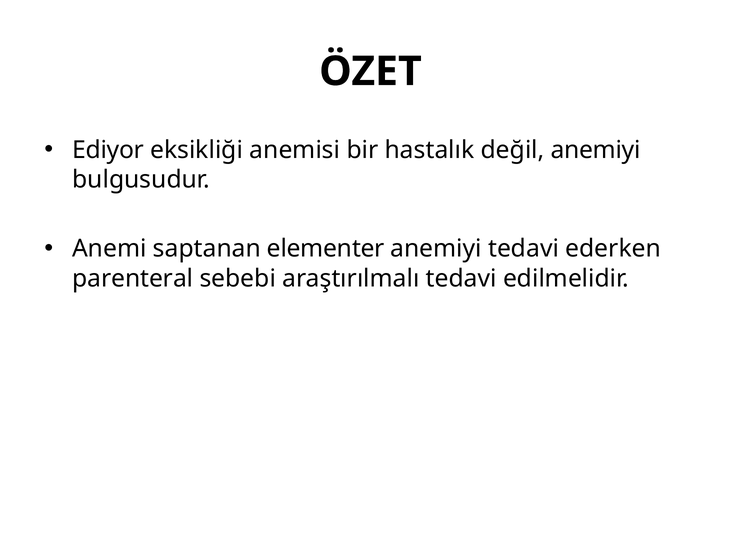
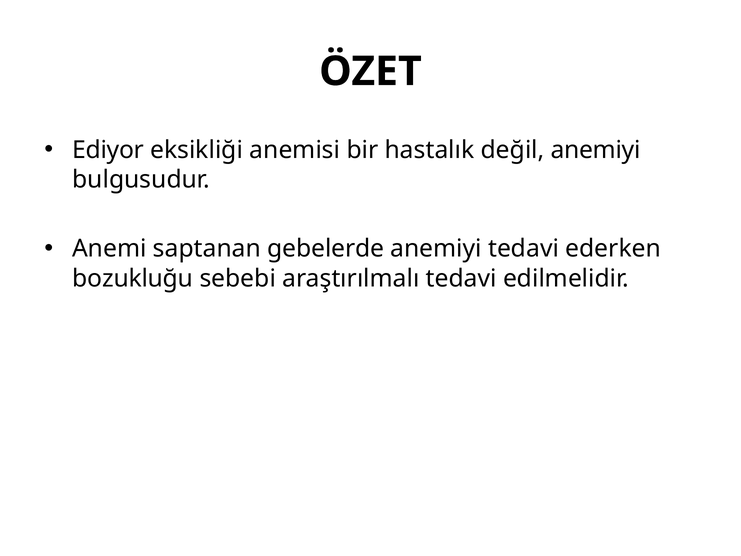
elementer: elementer -> gebelerde (326, 249)
parenteral: parenteral -> bozukluğu (133, 278)
